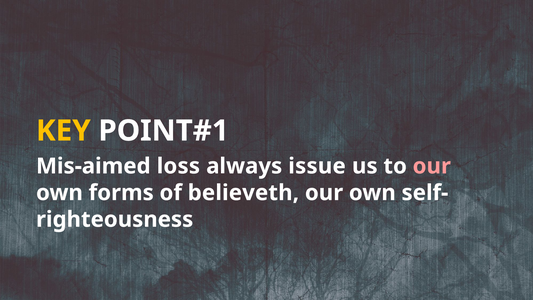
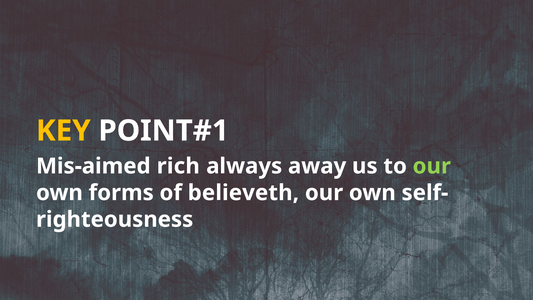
loss: loss -> rich (178, 166)
issue: issue -> away (317, 166)
our colour: pink -> light green (432, 166)
